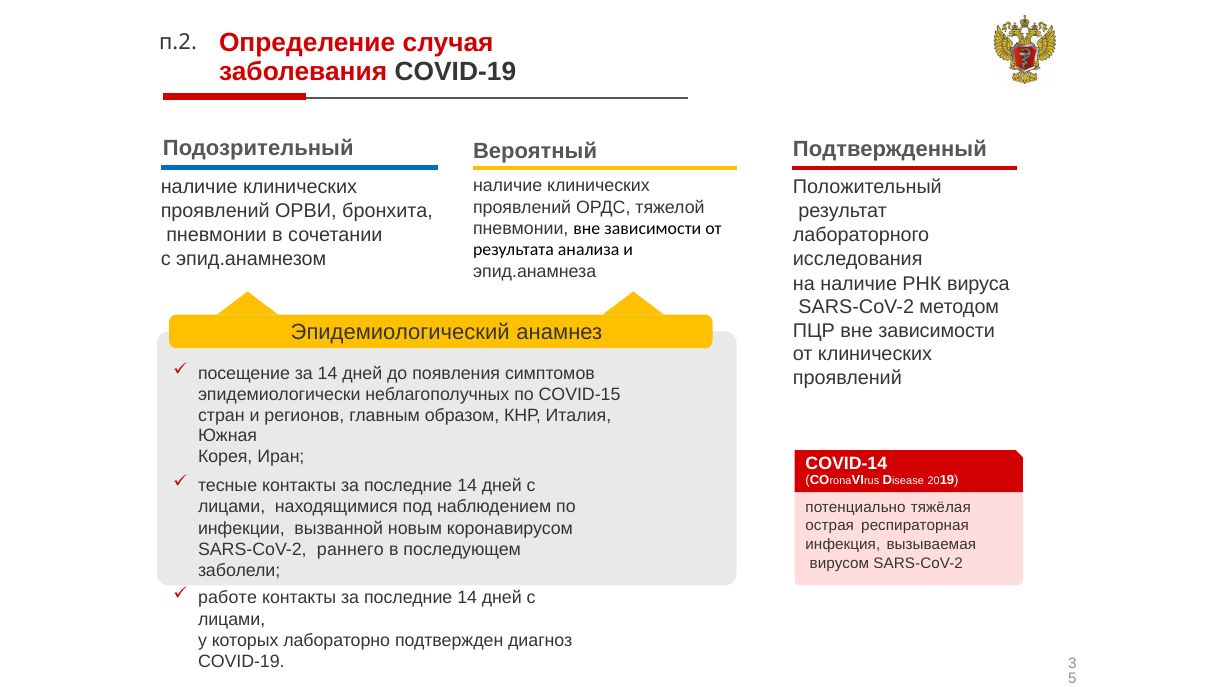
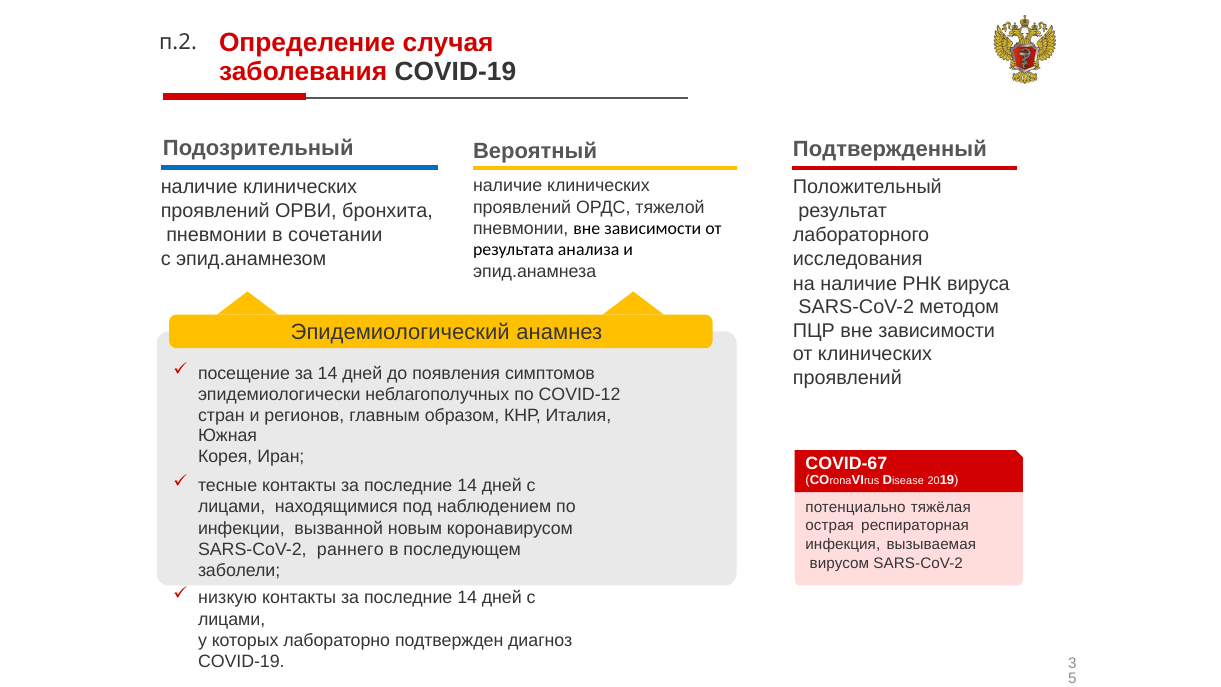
COVID-15: COVID-15 -> COVID-12 (580, 395)
COVID-14: COVID-14 -> COVID-67 (846, 463)
работе: работе -> низкую (227, 598)
